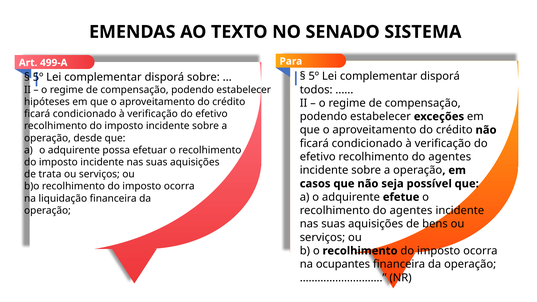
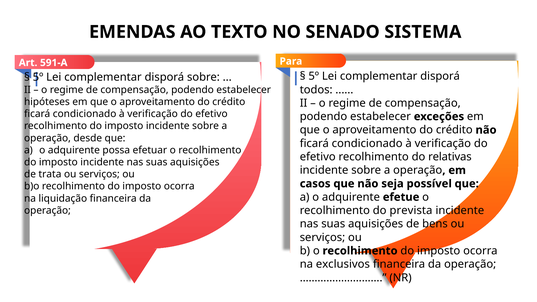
499-A: 499-A -> 591-A (54, 63)
efetivo recolhimento do agentes: agentes -> relativas (450, 157)
agentes: agentes -> prevista (411, 211)
ocupantes: ocupantes -> exclusivos (343, 264)
